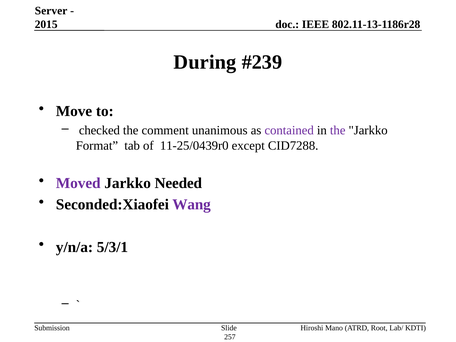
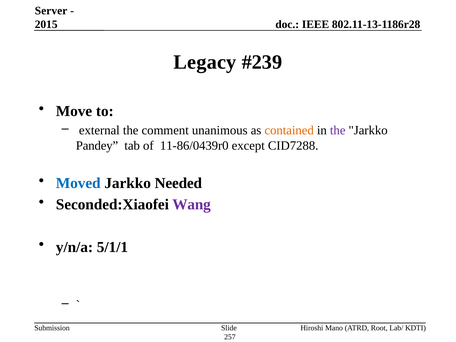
During: During -> Legacy (205, 62)
checked: checked -> external (99, 130)
contained colour: purple -> orange (289, 130)
Format: Format -> Pandey (97, 146)
11-25/0439r0: 11-25/0439r0 -> 11-86/0439r0 (194, 146)
Moved colour: purple -> blue (78, 183)
5/3/1: 5/3/1 -> 5/1/1 (112, 247)
